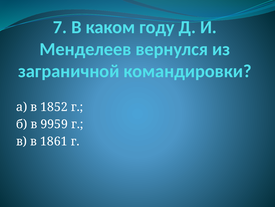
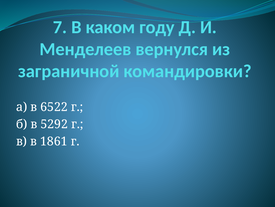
1852: 1852 -> 6522 (54, 107)
9959: 9959 -> 5292 (54, 124)
